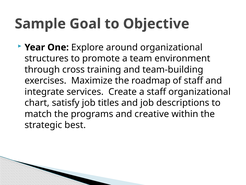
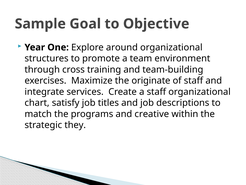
roadmap: roadmap -> originate (151, 80)
best: best -> they (75, 125)
